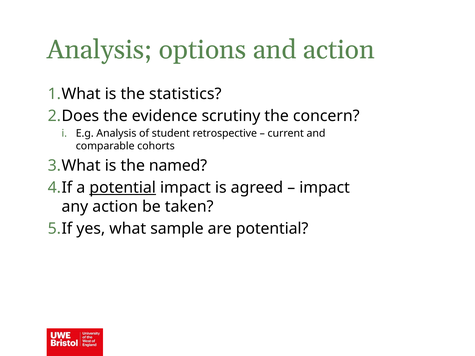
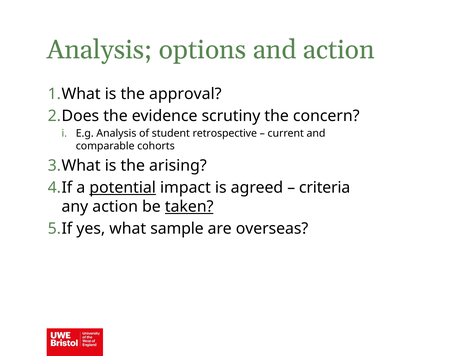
statistics: statistics -> approval (185, 94)
named: named -> arising (178, 166)
impact: impact -> criteria (325, 188)
taken underline: none -> present (189, 207)
are potential: potential -> overseas (272, 229)
